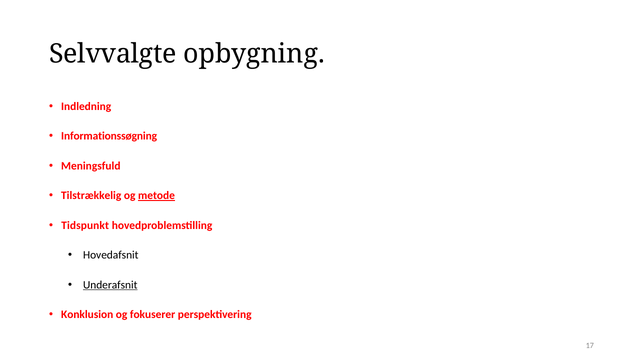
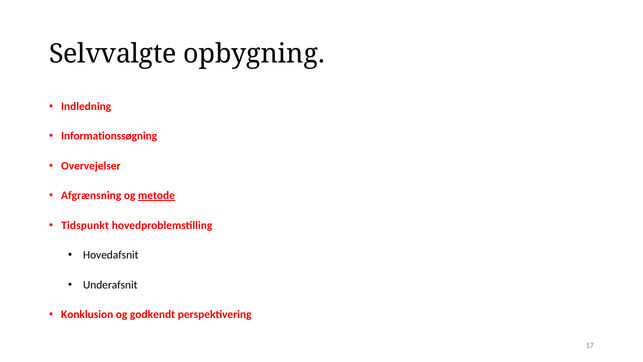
Meningsfuld: Meningsfuld -> Overvejelser (91, 166)
Tilstrækkelig: Tilstrækkelig -> Afgrænsning (91, 196)
Underafsnit underline: present -> none (110, 285)
fokuserer: fokuserer -> godkendt (153, 314)
